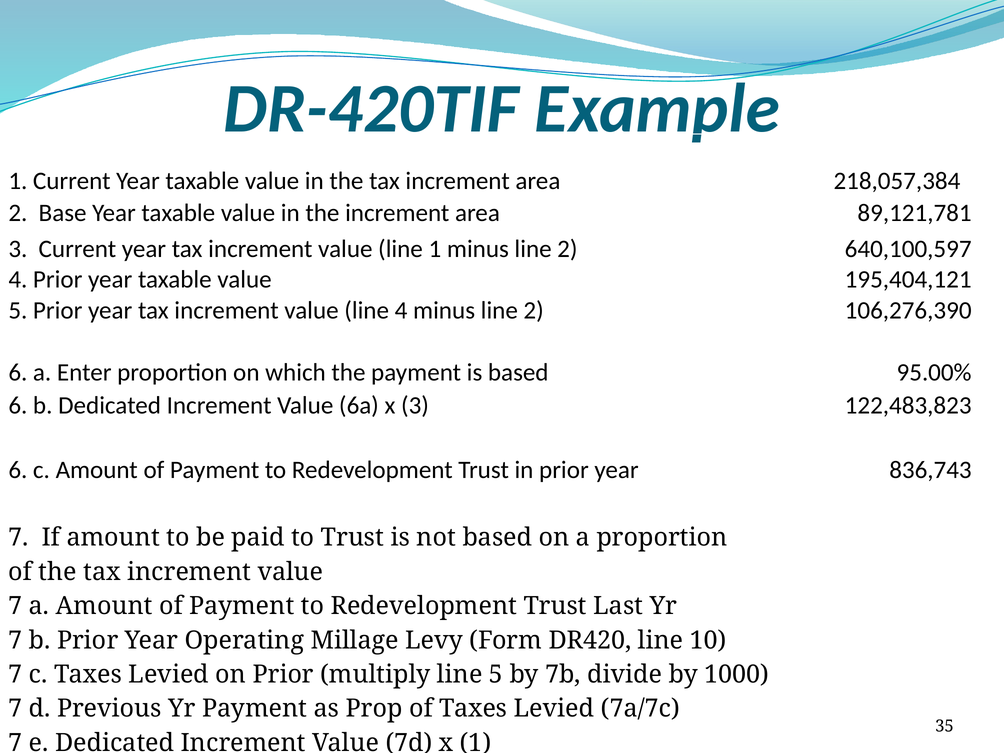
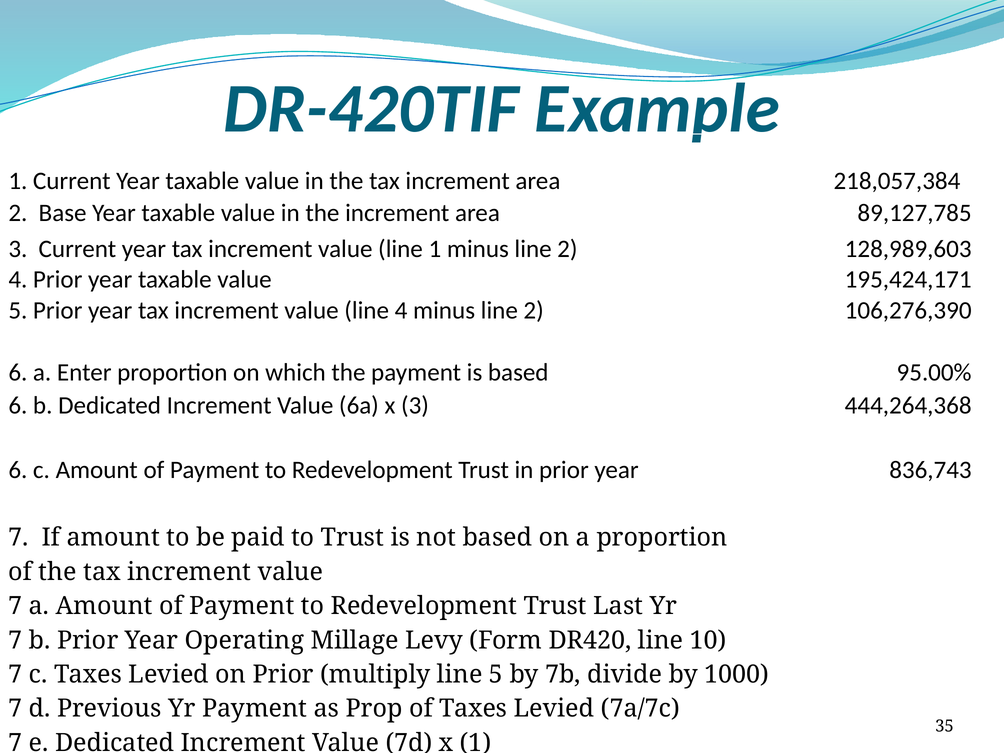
89,121,781: 89,121,781 -> 89,127,785 (915, 213)
640,100,597: 640,100,597 -> 128,989,603 (908, 249)
195,404,121: 195,404,121 -> 195,424,171 (908, 280)
122,483,823: 122,483,823 -> 444,264,368 (908, 405)
